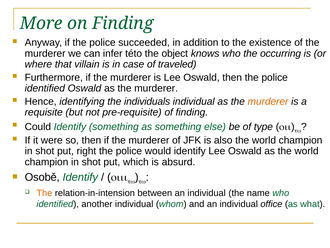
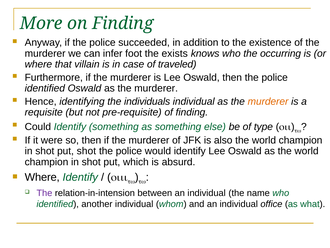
této: této -> foot (134, 53)
object: object -> exists (175, 53)
put right: right -> shot (86, 151)
Osobě: Osobě -> Where (42, 177)
The colour: orange -> purple (44, 193)
